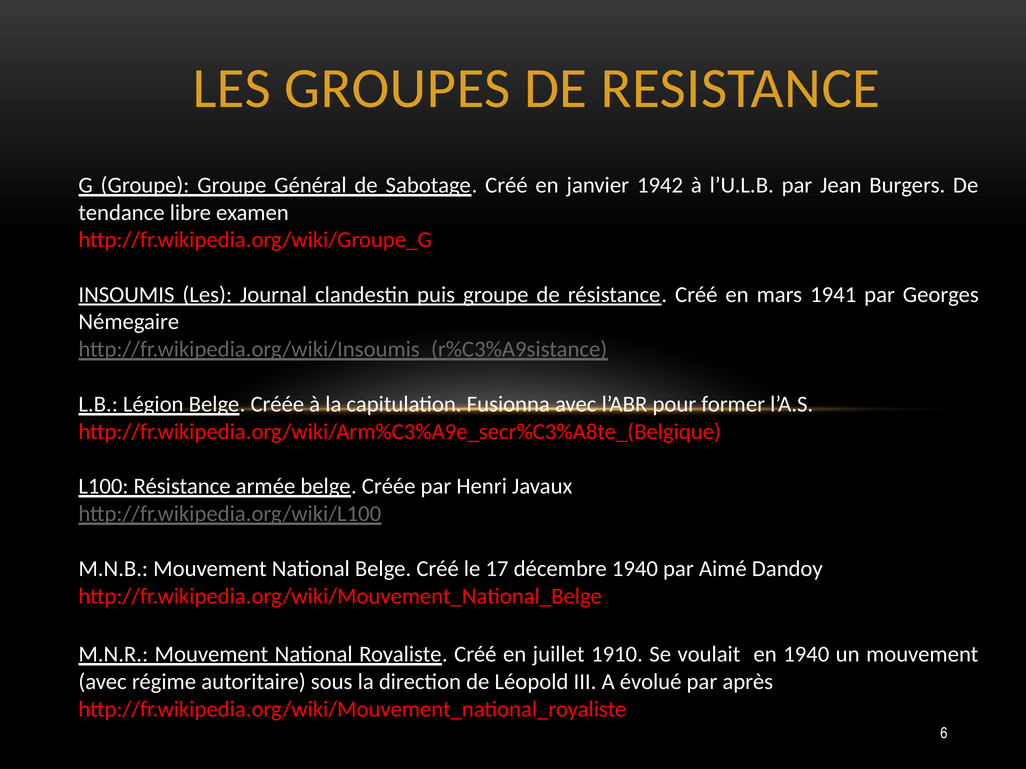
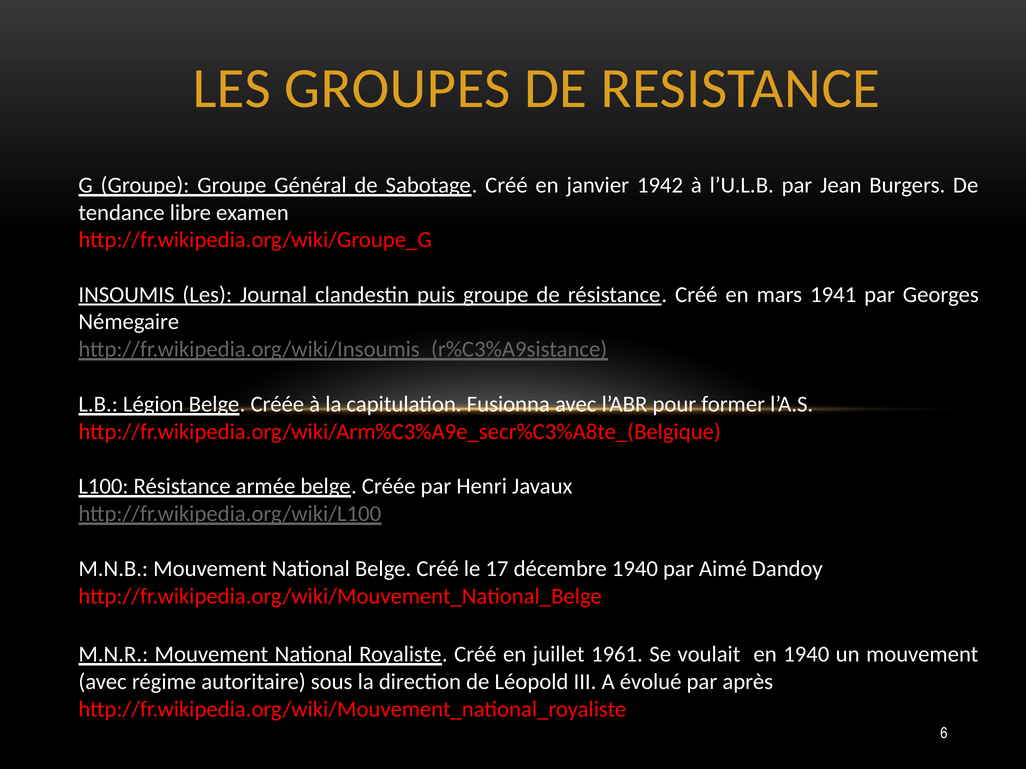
1910: 1910 -> 1961 (617, 655)
